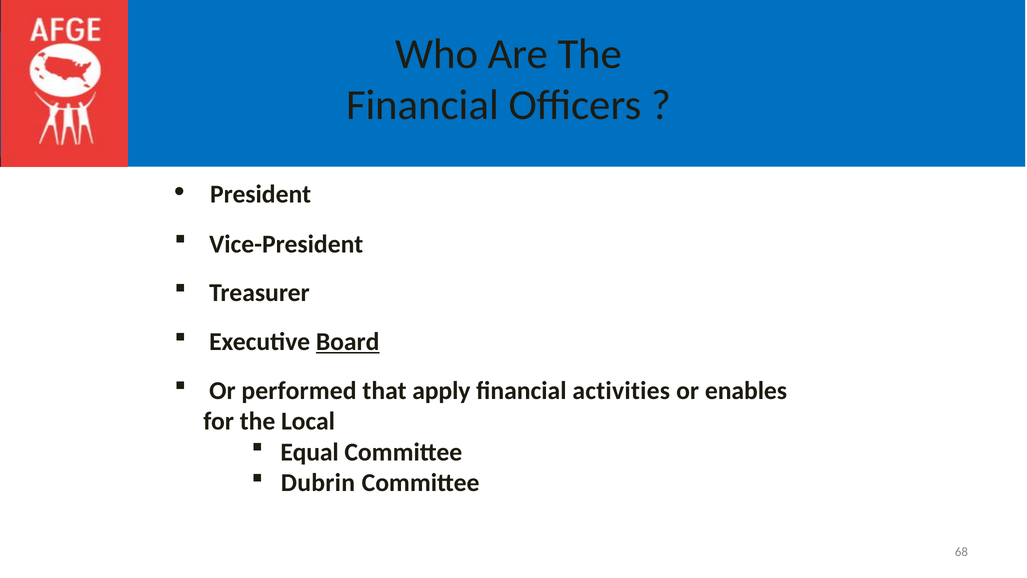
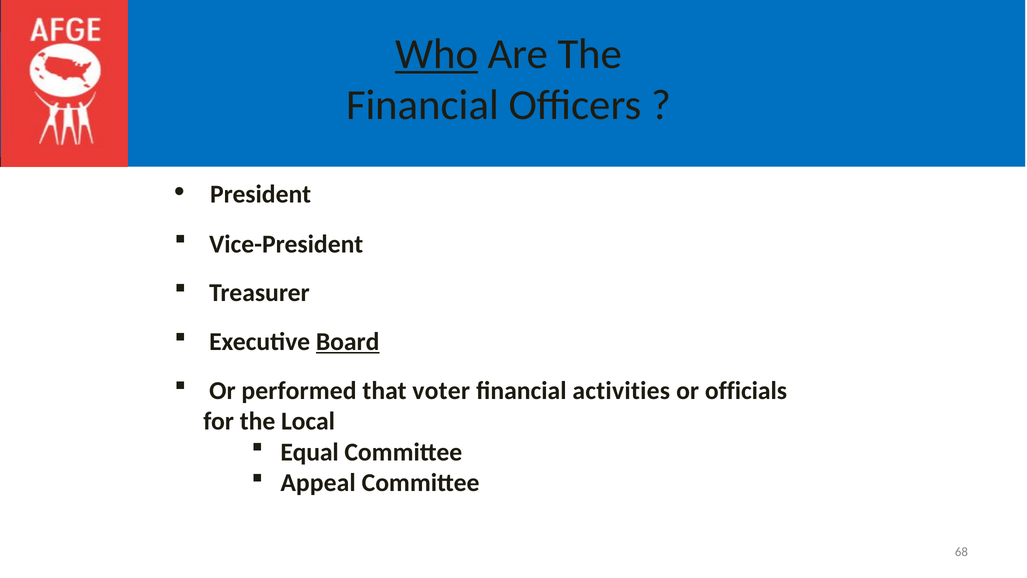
Who underline: none -> present (437, 54)
apply: apply -> voter (441, 390)
enables: enables -> officials (746, 390)
Dubrin: Dubrin -> Appeal (318, 483)
